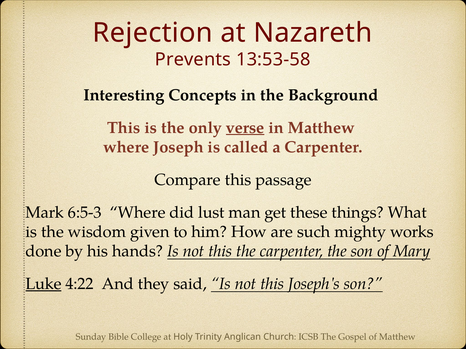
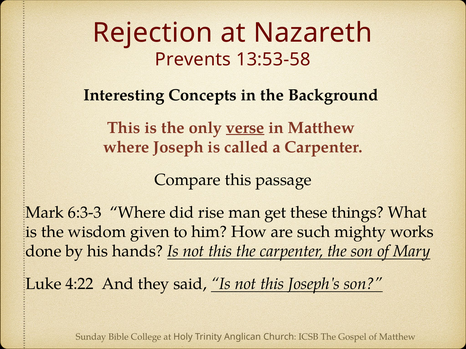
6:5-3: 6:5-3 -> 6:3-3 (85, 213)
lust: lust -> rise (211, 213)
Luke underline: present -> none (44, 284)
